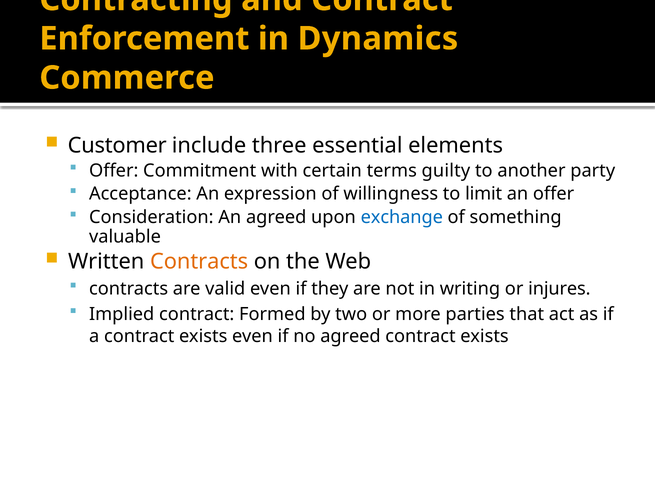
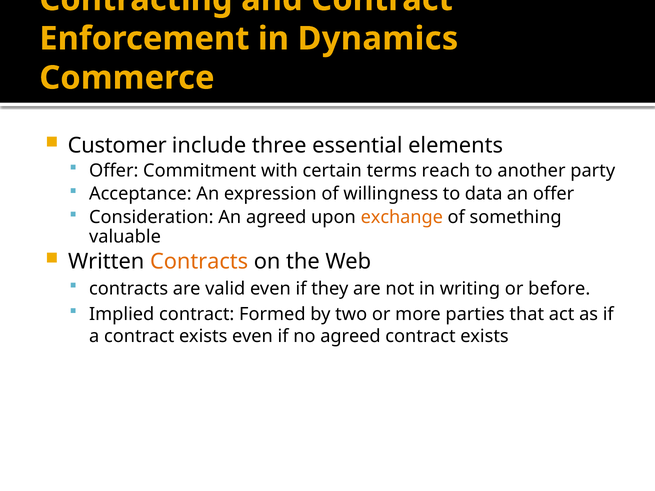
guilty: guilty -> reach (446, 171)
limit: limit -> data (484, 194)
exchange colour: blue -> orange (402, 217)
injures: injures -> before (559, 289)
